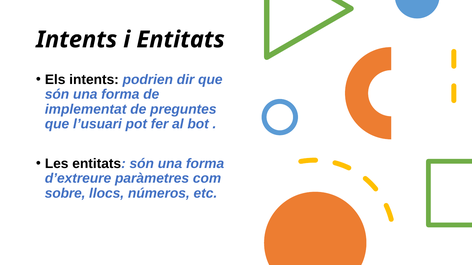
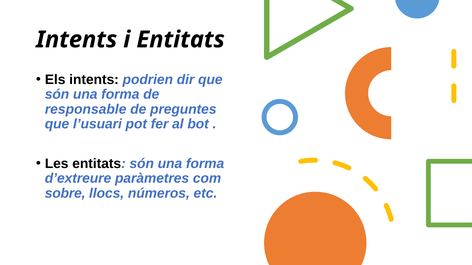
implementat: implementat -> responsable (86, 109)
